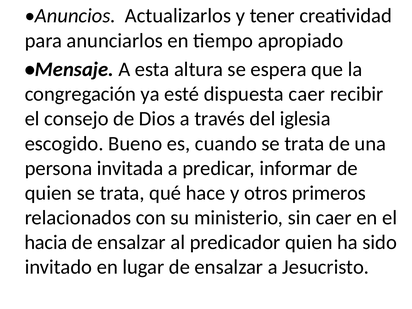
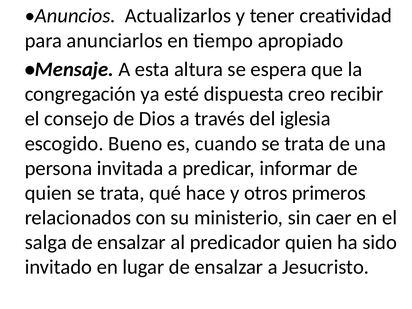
dispuesta caer: caer -> creo (307, 94)
hacia: hacia -> salga (46, 242)
